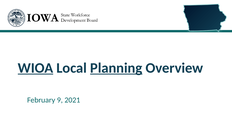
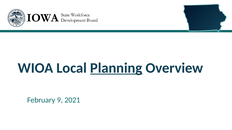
WIOA underline: present -> none (36, 68)
